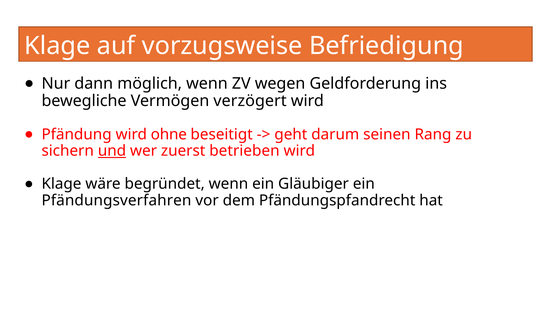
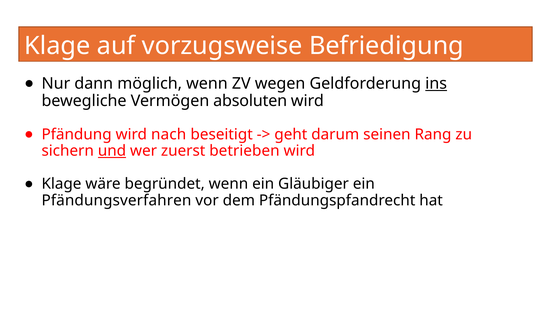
ins underline: none -> present (436, 84)
verzögert: verzögert -> absoluten (250, 101)
ohne: ohne -> nach (169, 134)
